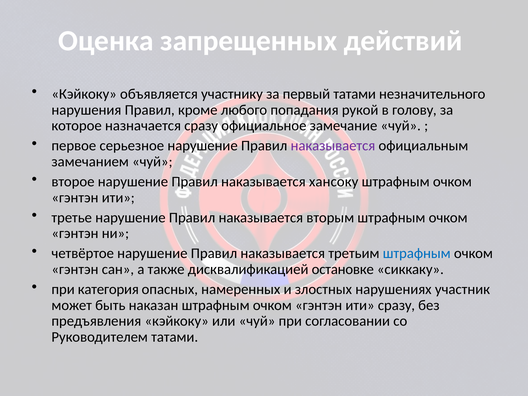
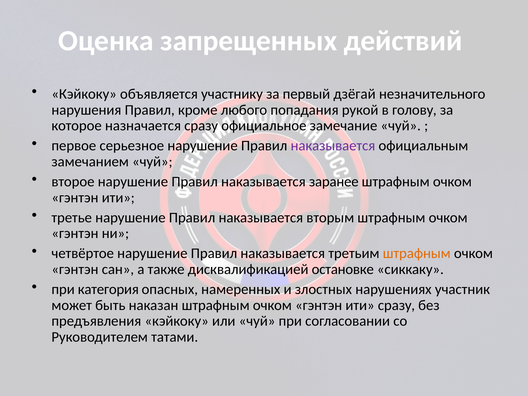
первый татами: татами -> дзёгай (355, 94)
хансоку: хансоку -> заранее (334, 182)
штрафным colour: blue -> orange (417, 253)
